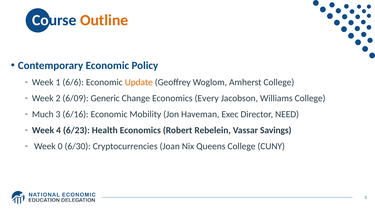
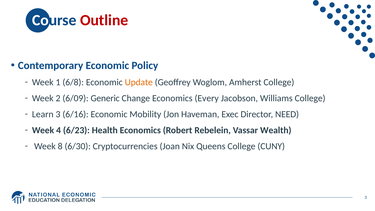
Outline colour: orange -> red (104, 20)
6/6: 6/6 -> 6/8 (73, 82)
Much: Much -> Learn (43, 114)
Savings: Savings -> Wealth (276, 130)
0: 0 -> 8 (60, 146)
